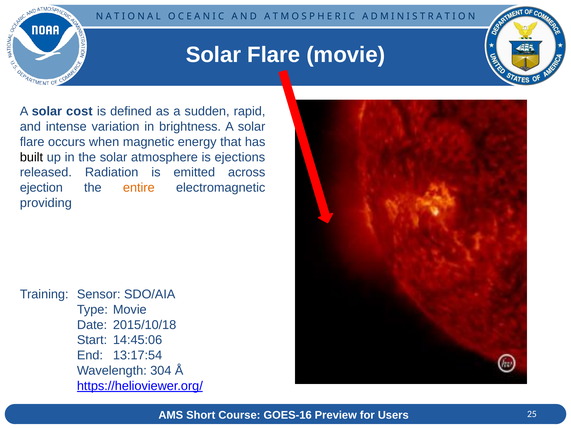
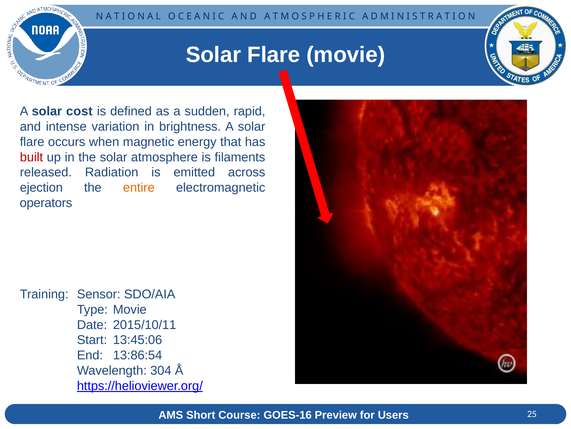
built colour: black -> red (31, 157)
ejections: ejections -> filaments (240, 157)
providing: providing -> operators (46, 203)
2015/10/18: 2015/10/18 -> 2015/10/11 (145, 324)
14:45:06: 14:45:06 -> 13:45:06 (138, 340)
13:17:54: 13:17:54 -> 13:86:54 (138, 355)
